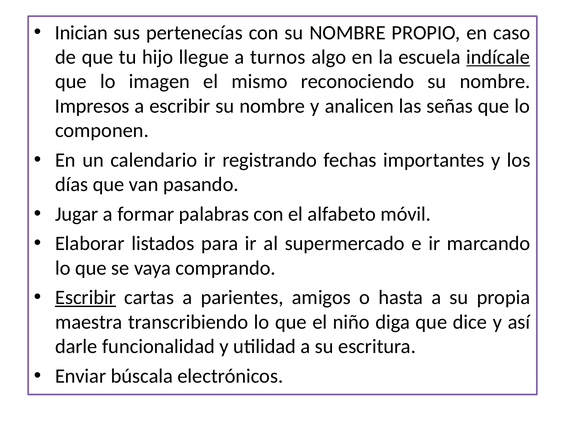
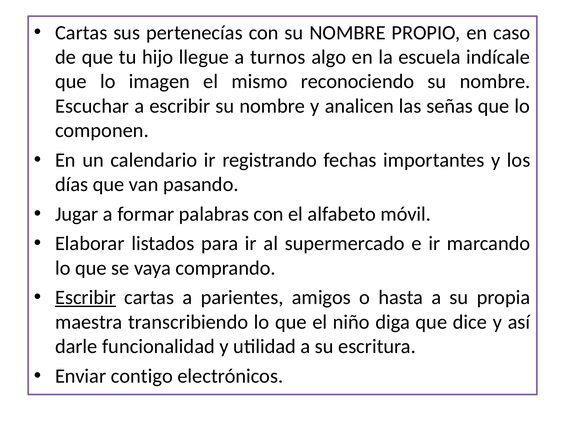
Inician: Inician -> Cartas (81, 33)
indícale underline: present -> none (498, 57)
Impresos: Impresos -> Escuchar (92, 106)
búscala: búscala -> contigo (142, 376)
